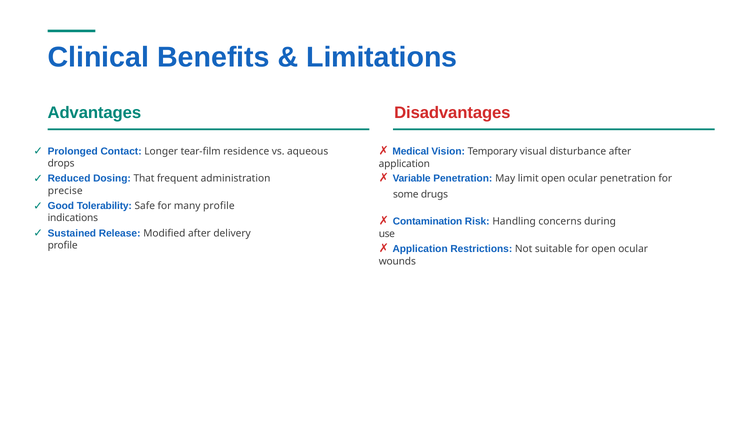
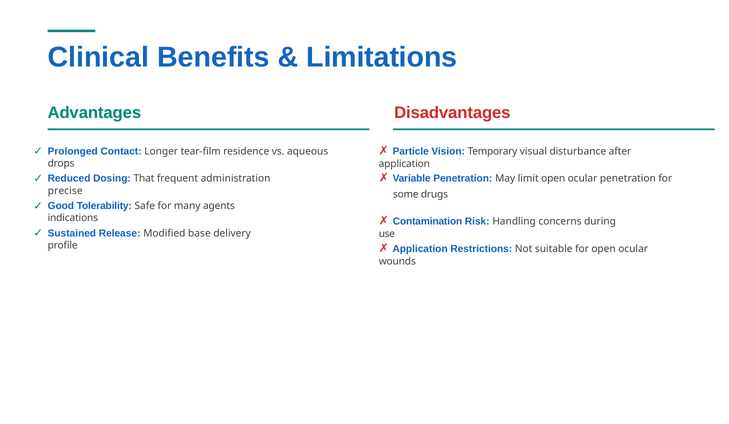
Medical: Medical -> Particle (411, 151)
many profile: profile -> agents (219, 206)
Modified after: after -> base (199, 234)
